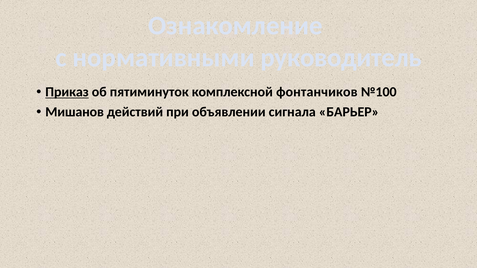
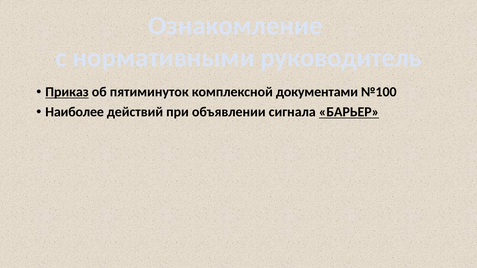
фонтанчиков: фонтанчиков -> документами (317, 92)
Мишанов: Мишанов -> Наиболее (75, 112)
БАРЬЕР underline: none -> present (349, 112)
